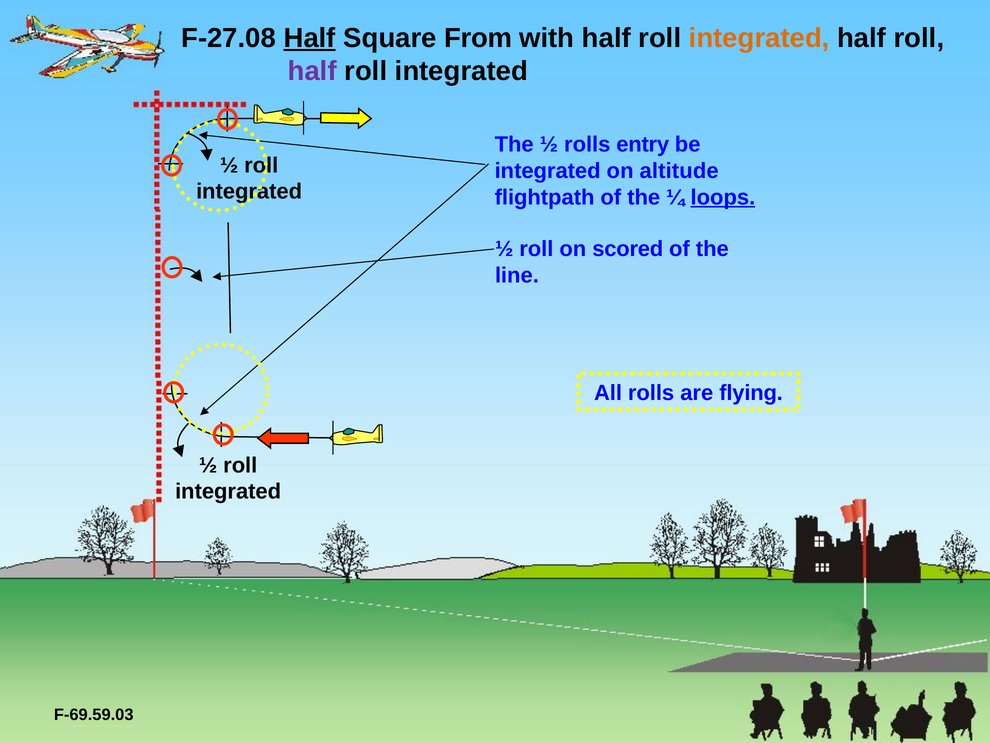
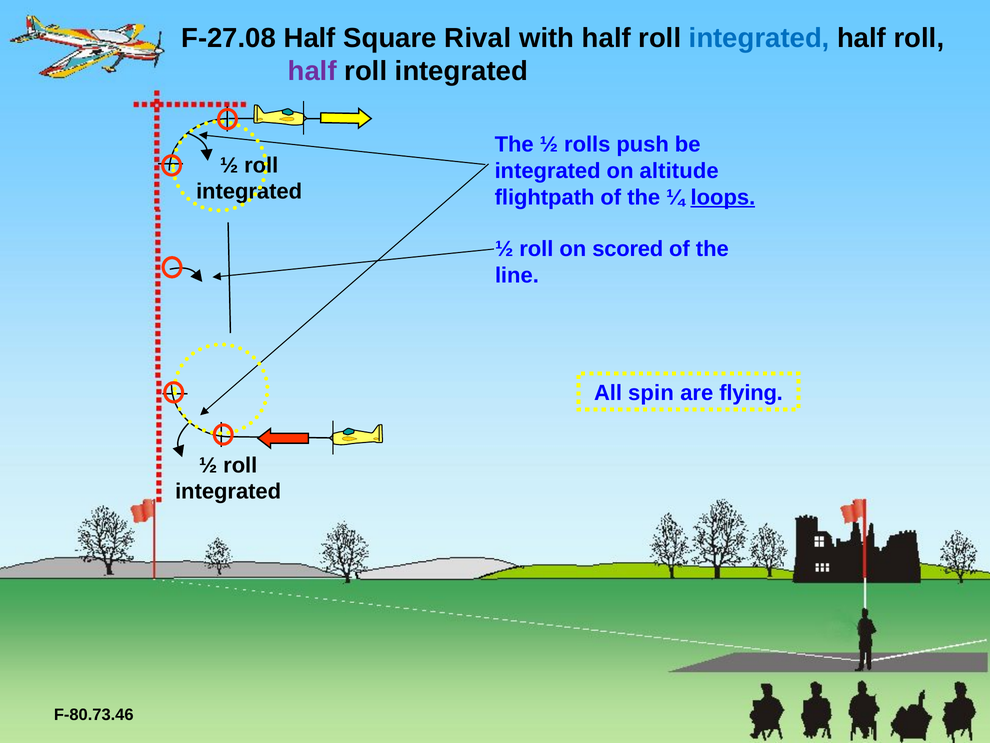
Half underline: present -> none (310, 38)
From: From -> Rival (478, 38)
integrated colour: orange -> blue (759, 38)
entry: entry -> push (643, 145)
All rolls: rolls -> spin (651, 393)
F-69.59.03: F-69.59.03 -> F-80.73.46 (94, 715)
